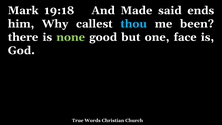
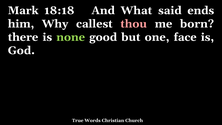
19:18: 19:18 -> 18:18 (59, 10)
Made: Made -> What (136, 10)
thou colour: light blue -> pink (134, 24)
been: been -> born (197, 24)
